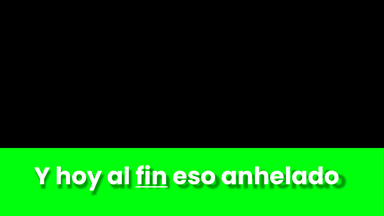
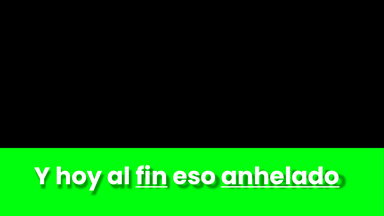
anhelado underline: none -> present (280, 177)
